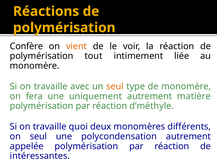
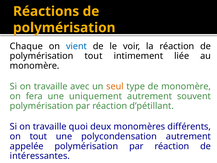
Confère: Confère -> Chaque (26, 46)
vient colour: orange -> blue (76, 46)
matière: matière -> souvent (194, 96)
d’méthyle: d’méthyle -> d’pétillant (152, 106)
on seul: seul -> tout (38, 136)
